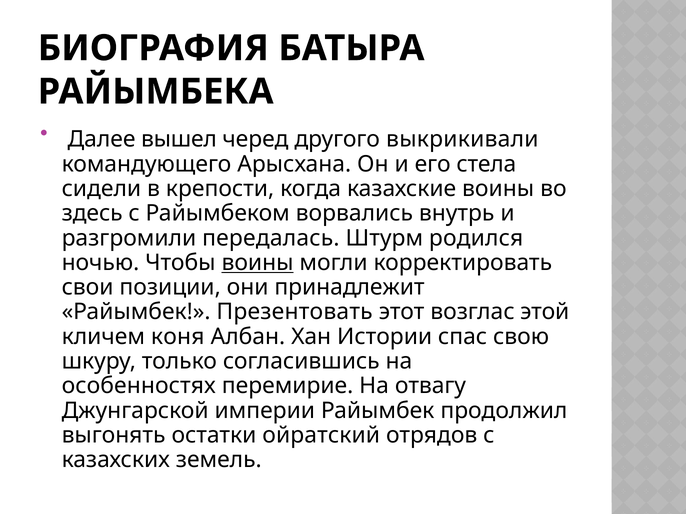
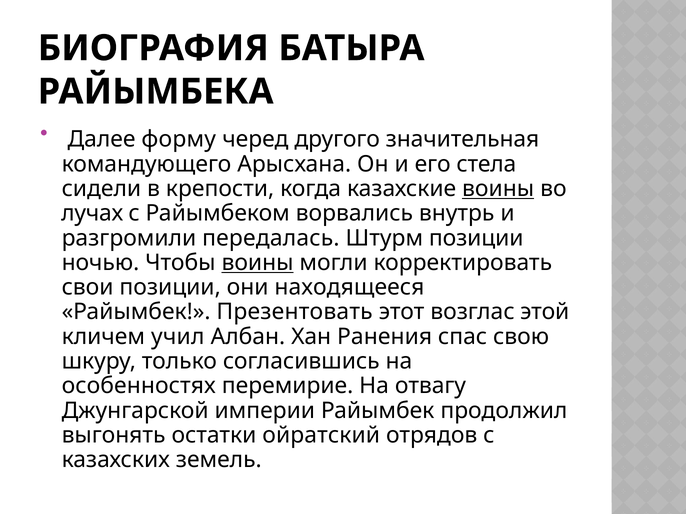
вышел: вышел -> форму (179, 139)
выкрикивали: выкрикивали -> значительная (462, 139)
воины underline: none -> present (498, 189)
здесь: здесь -> лучах (92, 214)
Штурм родился: родился -> позиции (476, 238)
принадлежит: принадлежит -> находящееся (349, 288)
коня: коня -> учил (178, 337)
Истории: Истории -> Ранения (385, 337)
